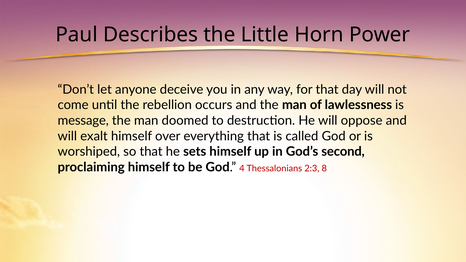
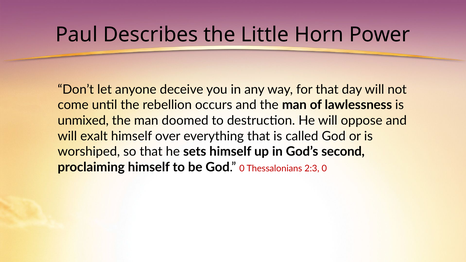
message: message -> unmixed (83, 121)
God 4: 4 -> 0 (242, 168)
2:3 8: 8 -> 0 (324, 168)
